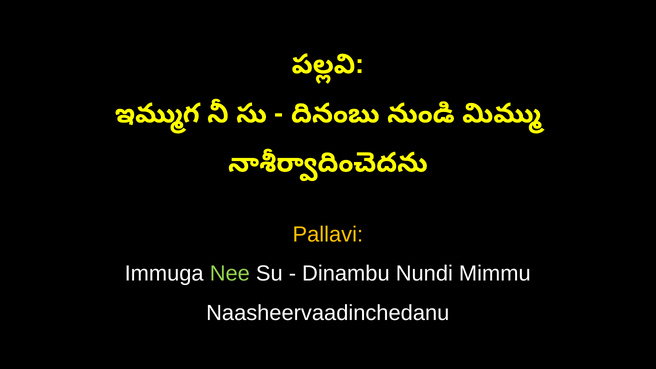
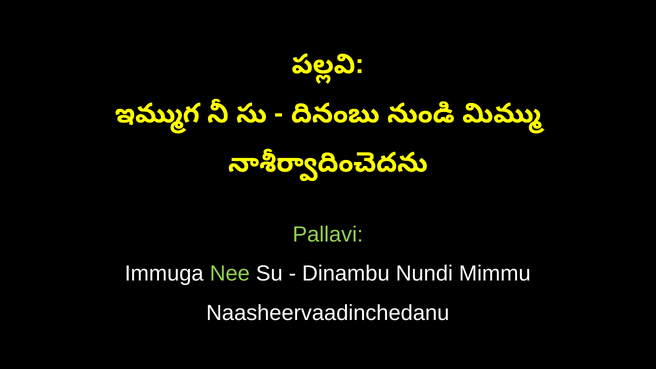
Pallavi colour: yellow -> light green (328, 234)
